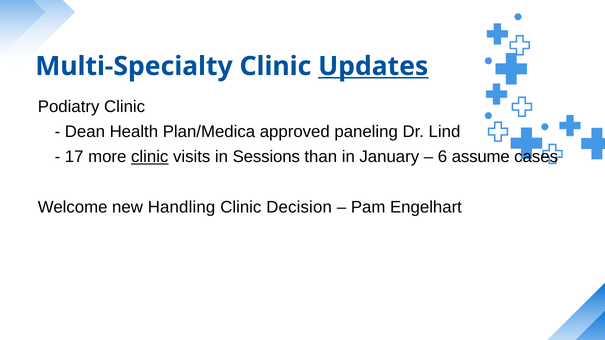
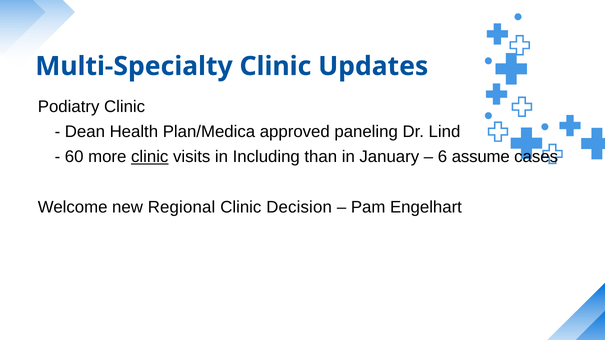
Updates underline: present -> none (373, 66)
17: 17 -> 60 (74, 157)
Sessions: Sessions -> Including (266, 157)
Handling: Handling -> Regional (182, 207)
